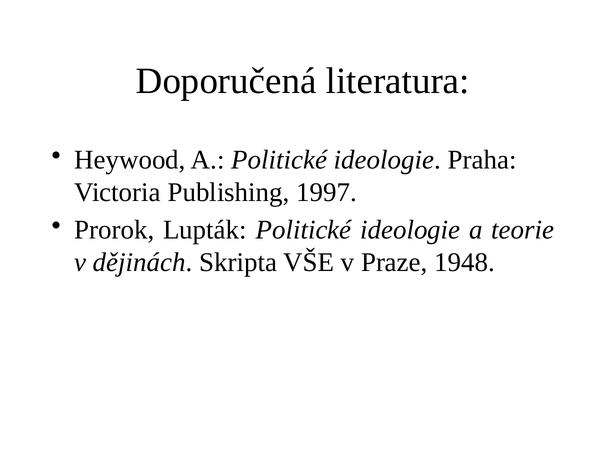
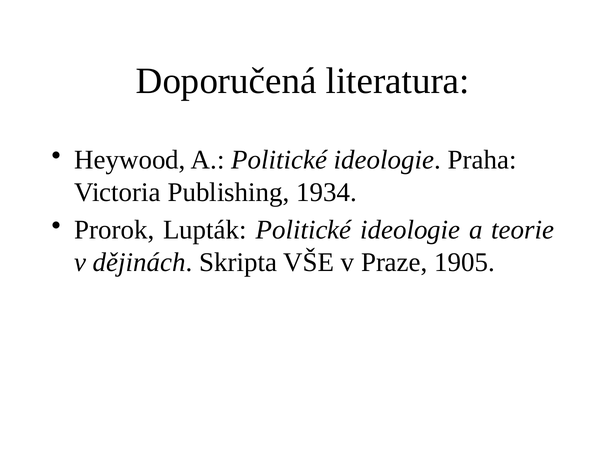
1997: 1997 -> 1934 (327, 192)
1948: 1948 -> 1905 (465, 262)
